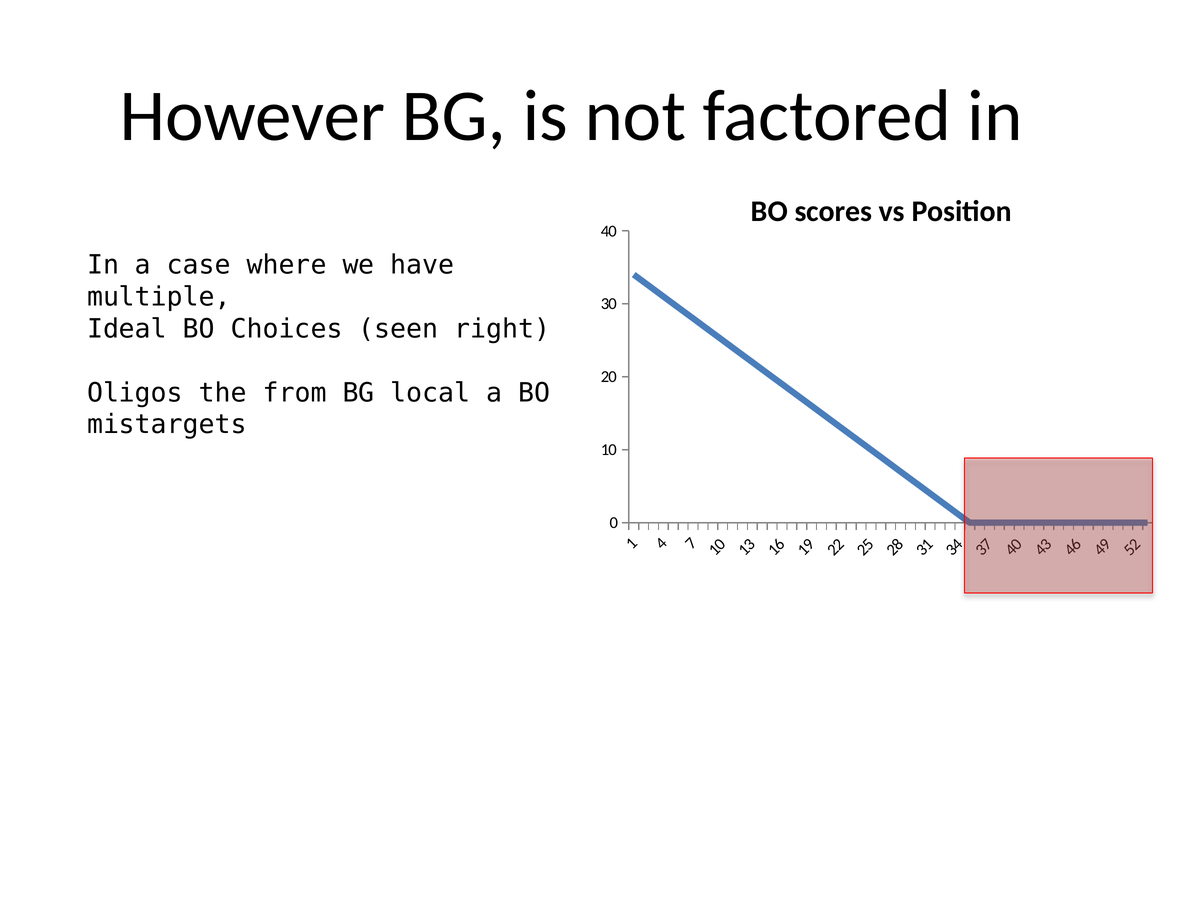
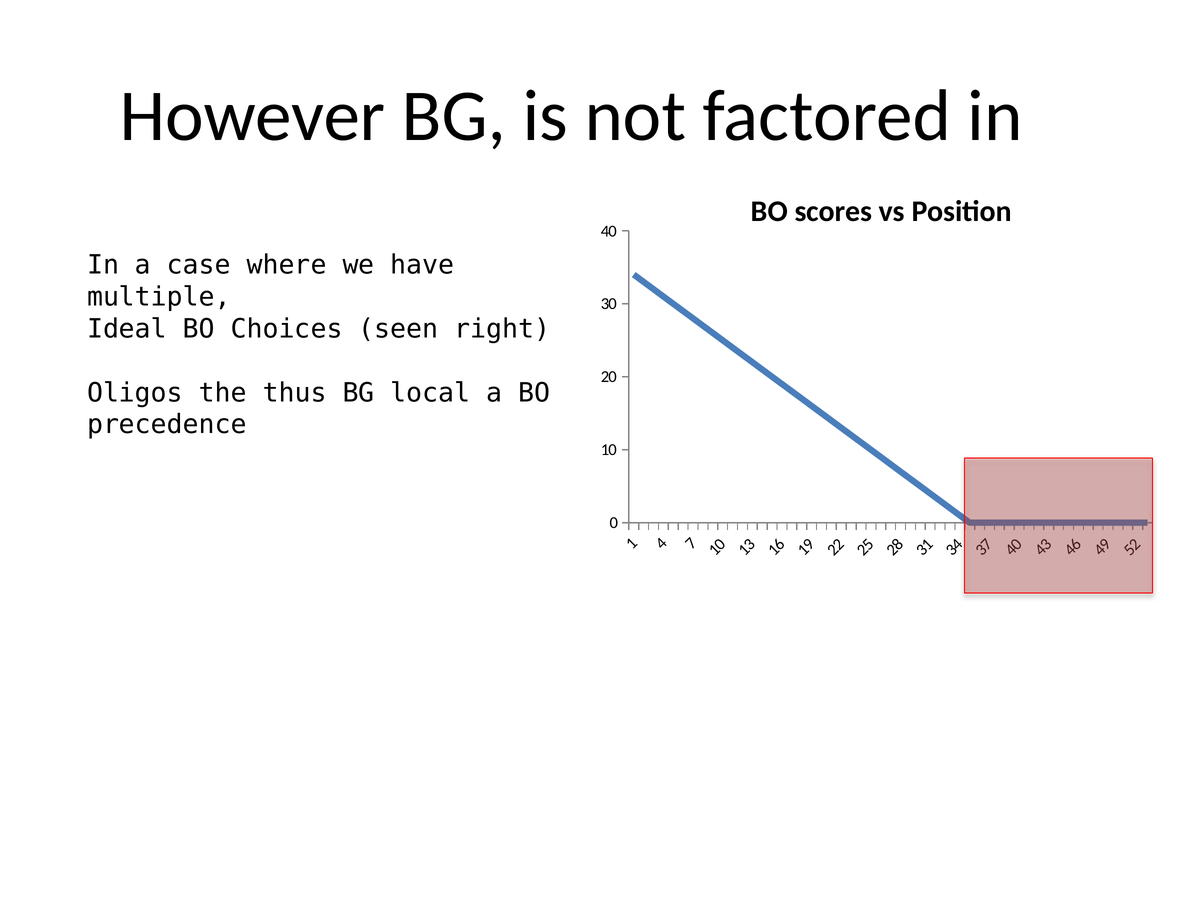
from: from -> thus (295, 393)
mistargets: mistargets -> precedence (167, 425)
